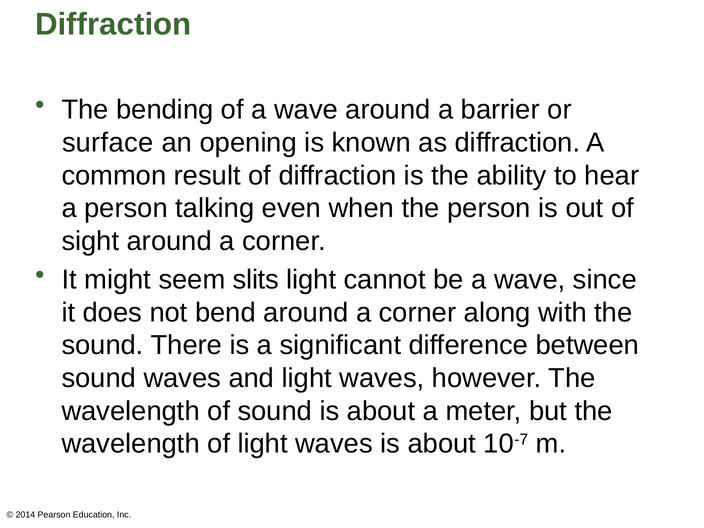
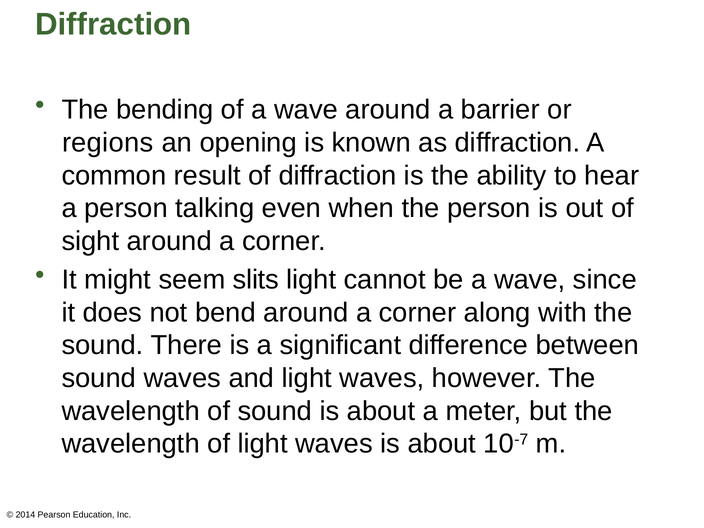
surface: surface -> regions (108, 143)
